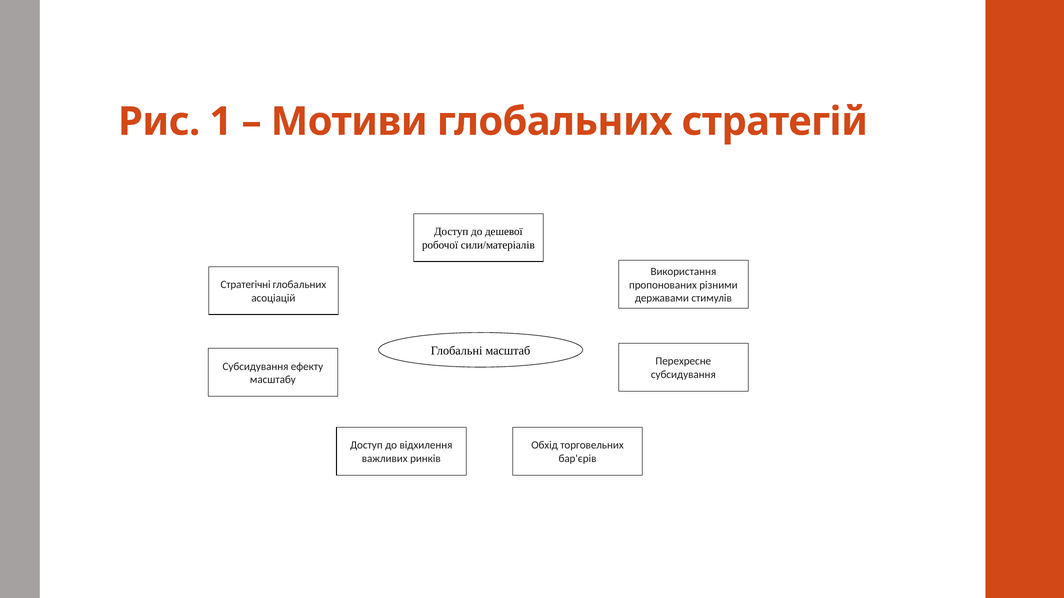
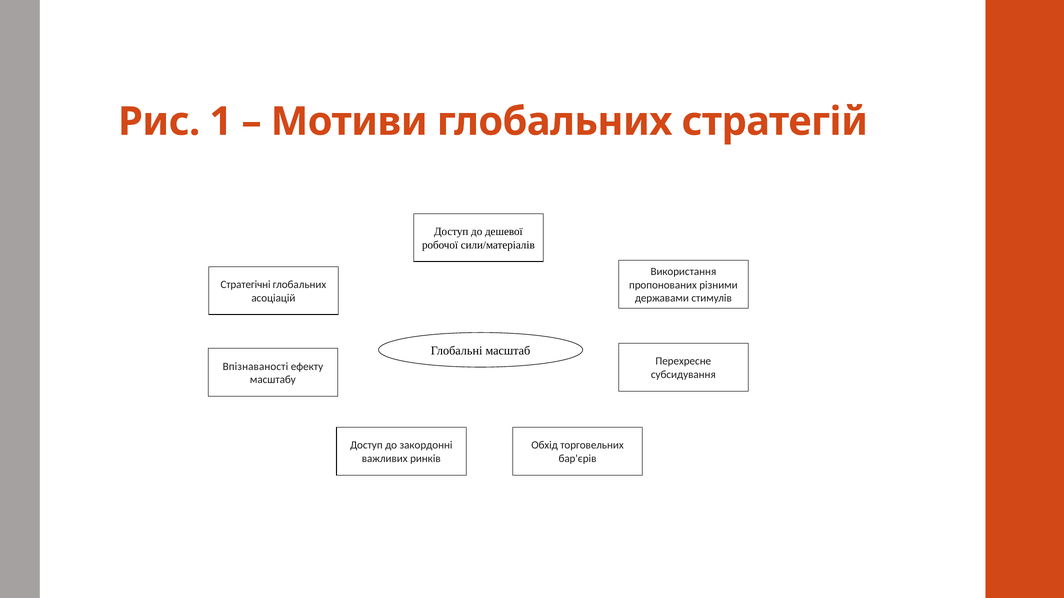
Субсидування: Субсидування -> Впізнаваності (255, 367)
відхилення: відхилення -> закордонні (426, 446)
